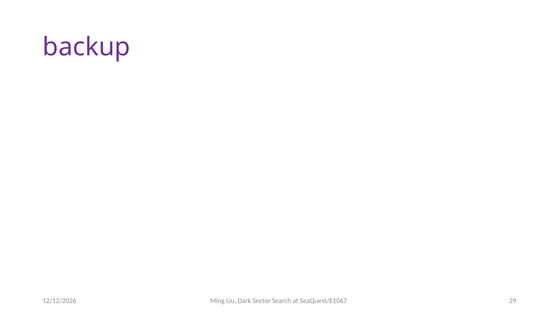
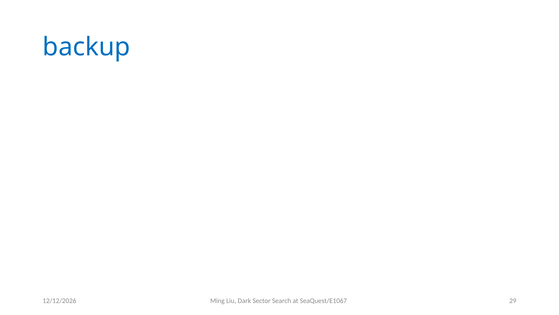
backup colour: purple -> blue (86, 47)
